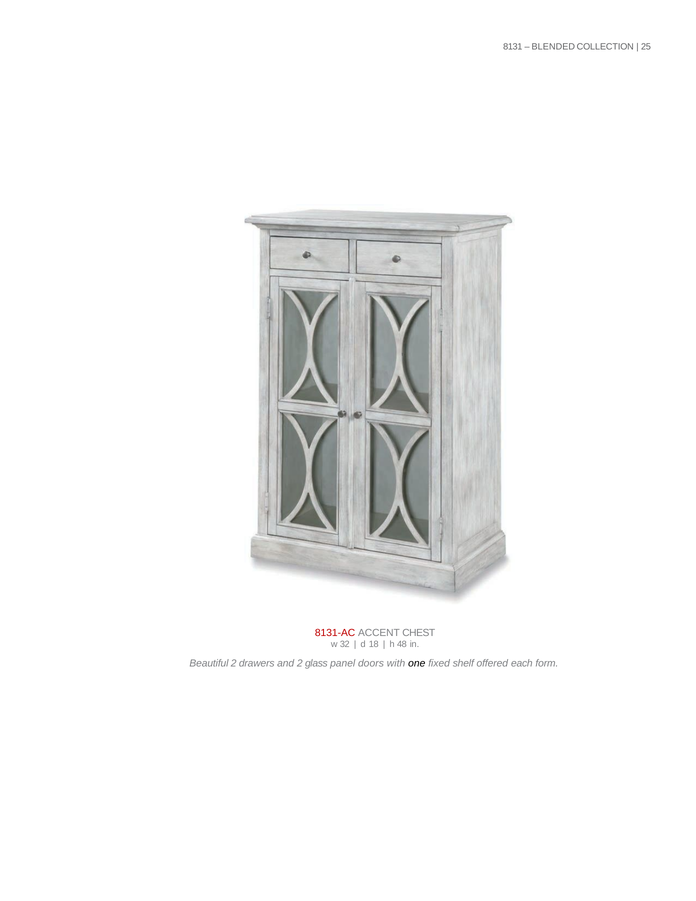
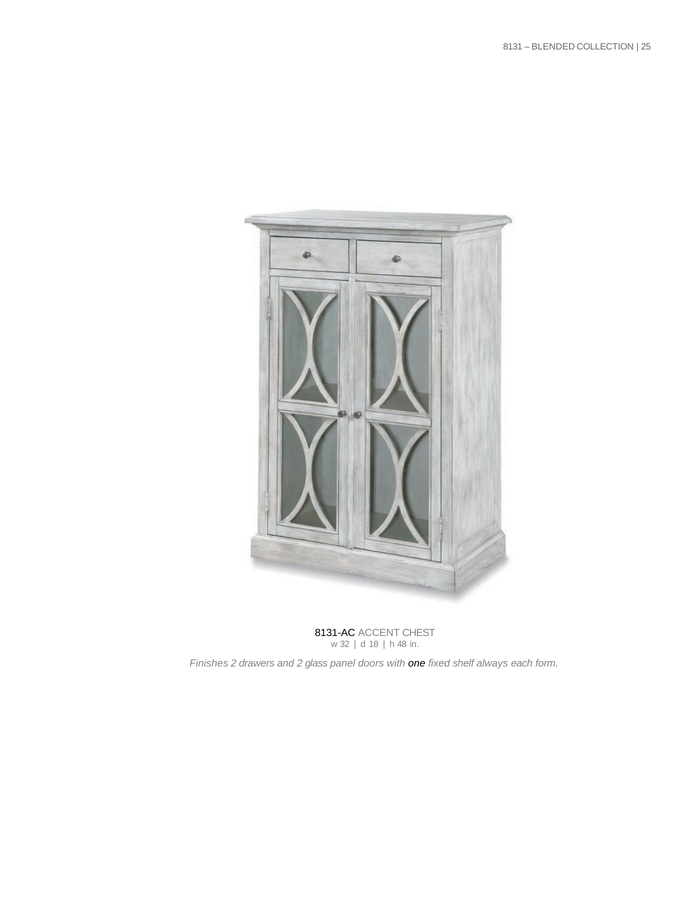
8131-AC colour: red -> black (335, 633)
Beautiful: Beautiful -> Finishes (209, 663)
offered: offered -> always (492, 663)
